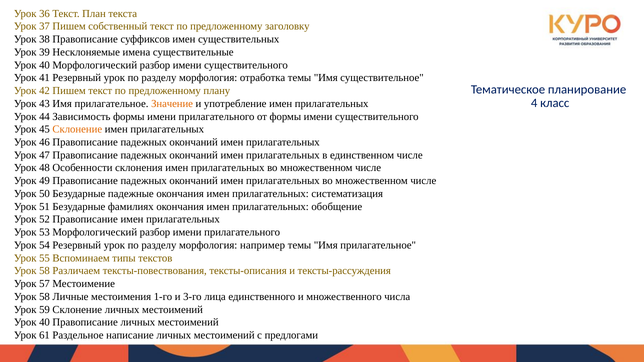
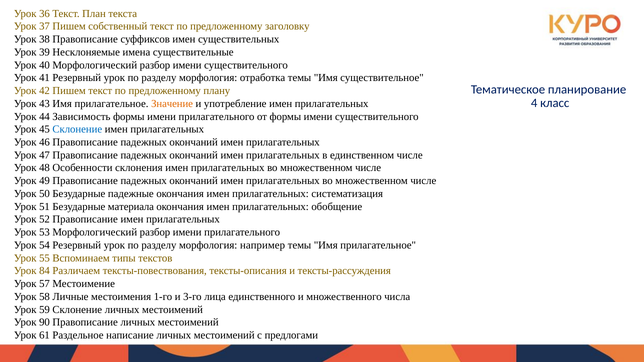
Склонение colour: orange -> blue (77, 129)
фамилиях: фамилиях -> материала (131, 207)
58: 58 -> 84 (44, 271)
40: 40 -> 90 (44, 323)
